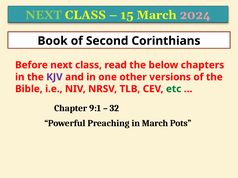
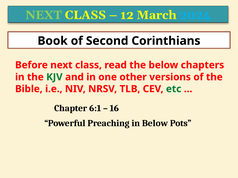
15: 15 -> 12 (127, 15)
2024 colour: pink -> light blue (195, 15)
KJV colour: purple -> green (54, 77)
9:1: 9:1 -> 6:1 (95, 109)
32: 32 -> 16 (114, 109)
in March: March -> Below (155, 124)
